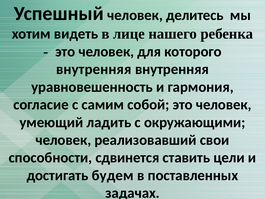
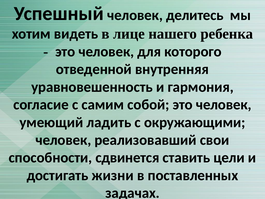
внутренняя: внутренняя -> отведенной (94, 69)
будем: будем -> жизни (113, 175)
